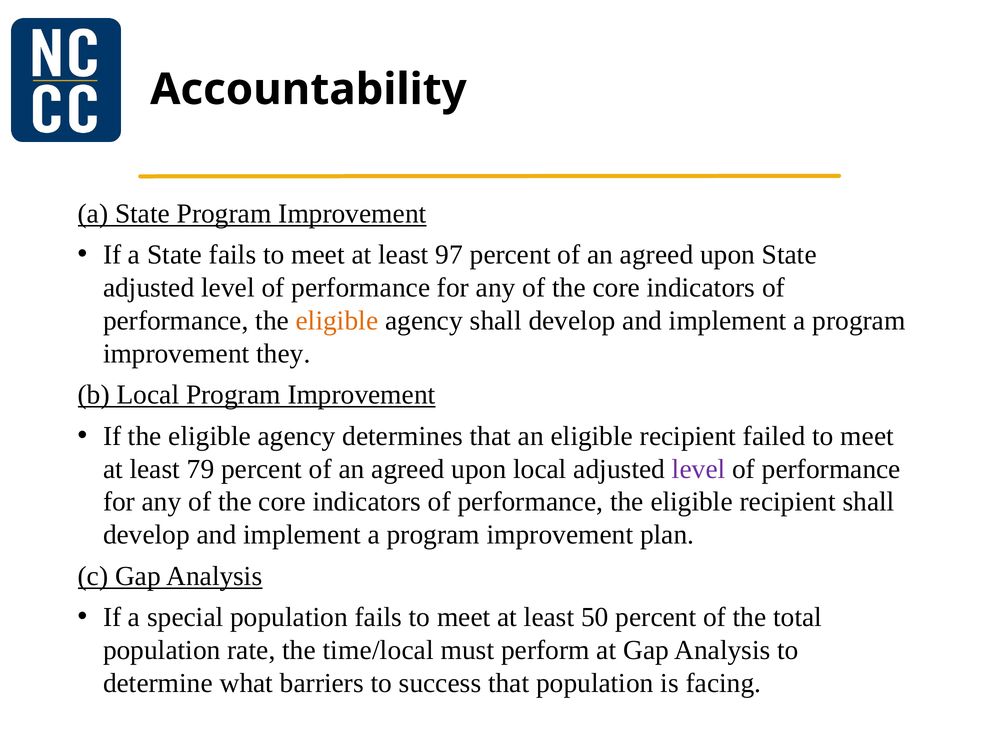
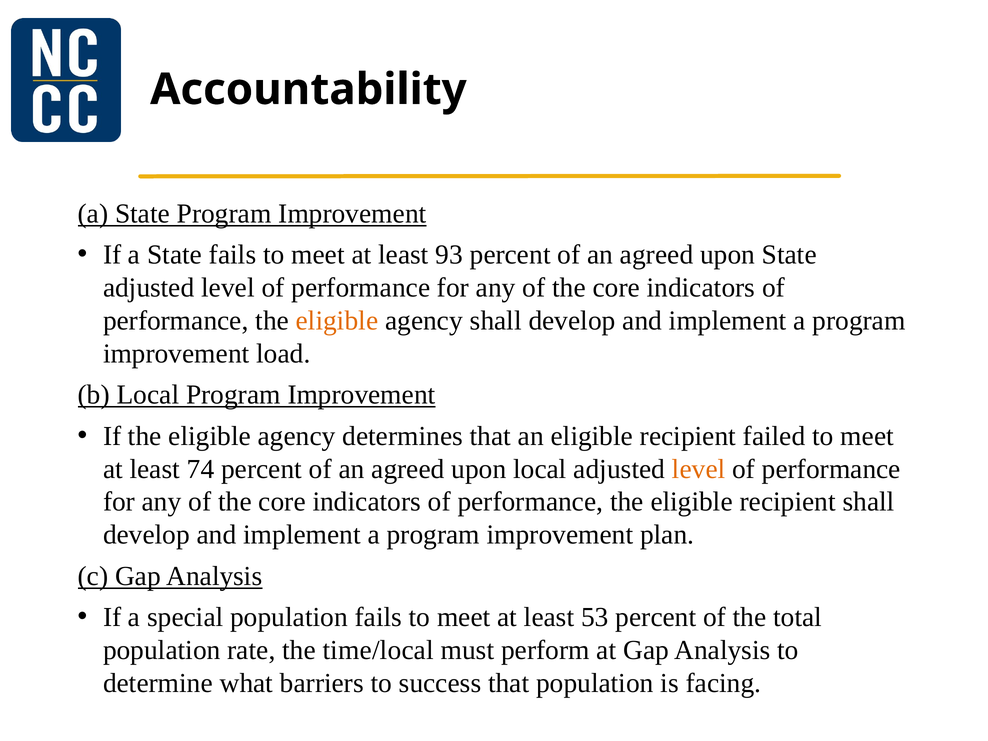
97: 97 -> 93 (449, 255)
they: they -> load (283, 354)
79: 79 -> 74 (201, 469)
level colour: purple -> orange (699, 469)
50: 50 -> 53 (595, 617)
